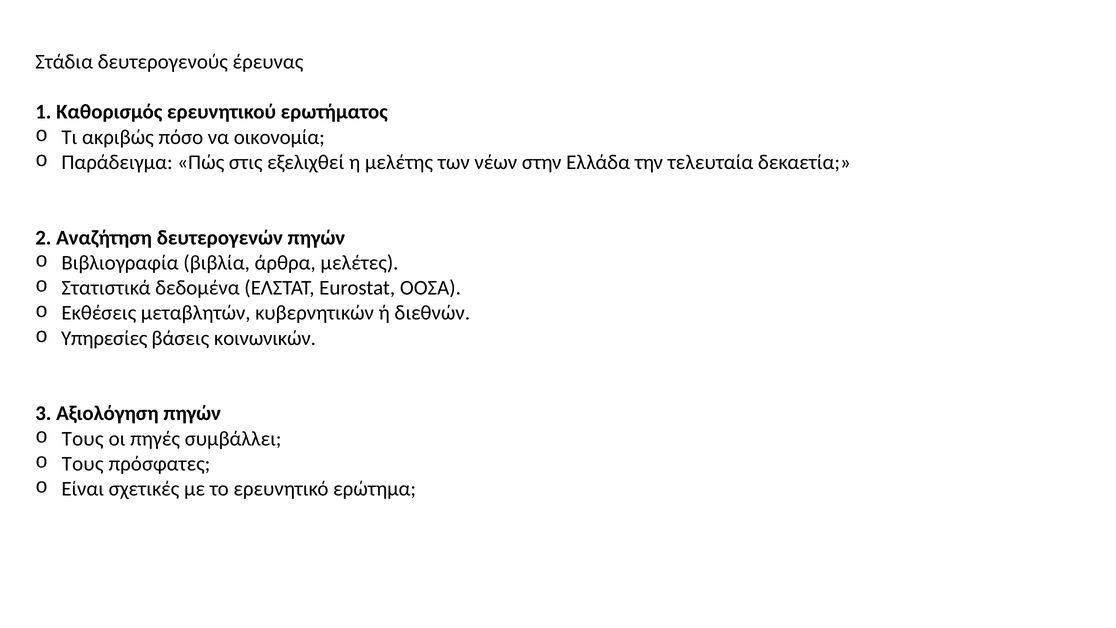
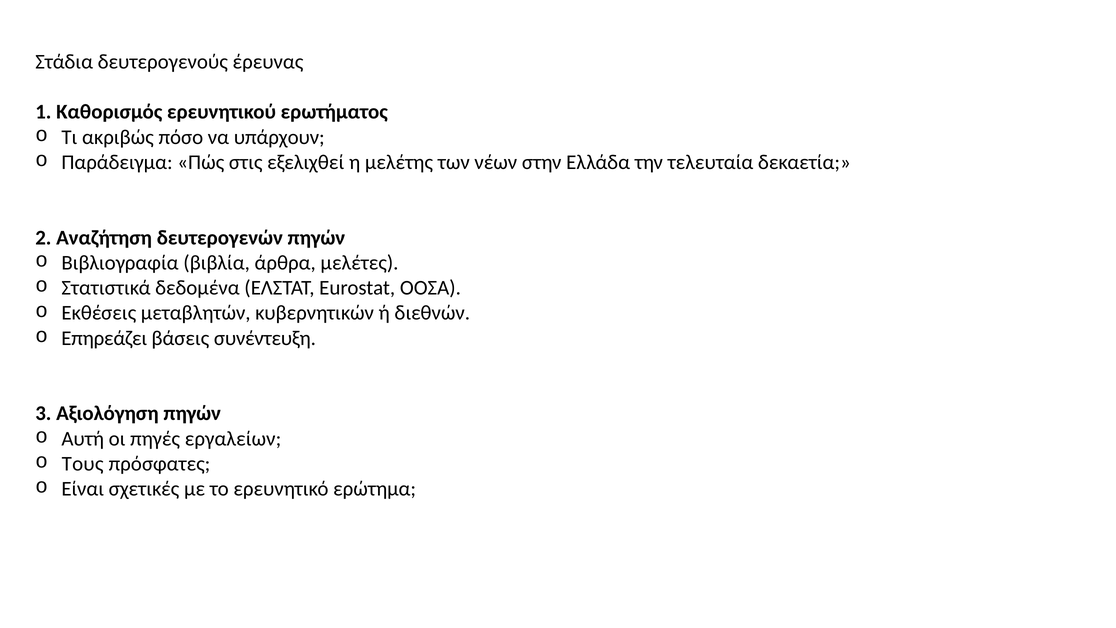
οικονομία: οικονομία -> υπάρχουν (279, 137)
Υπηρεσίες: Υπηρεσίες -> Επηρεάζει (104, 338)
κοινωνικών: κοινωνικών -> συνέντευξη (265, 338)
Τους: Τους -> Αυτή (83, 438)
συμβάλλει: συμβάλλει -> εργαλείων (233, 438)
